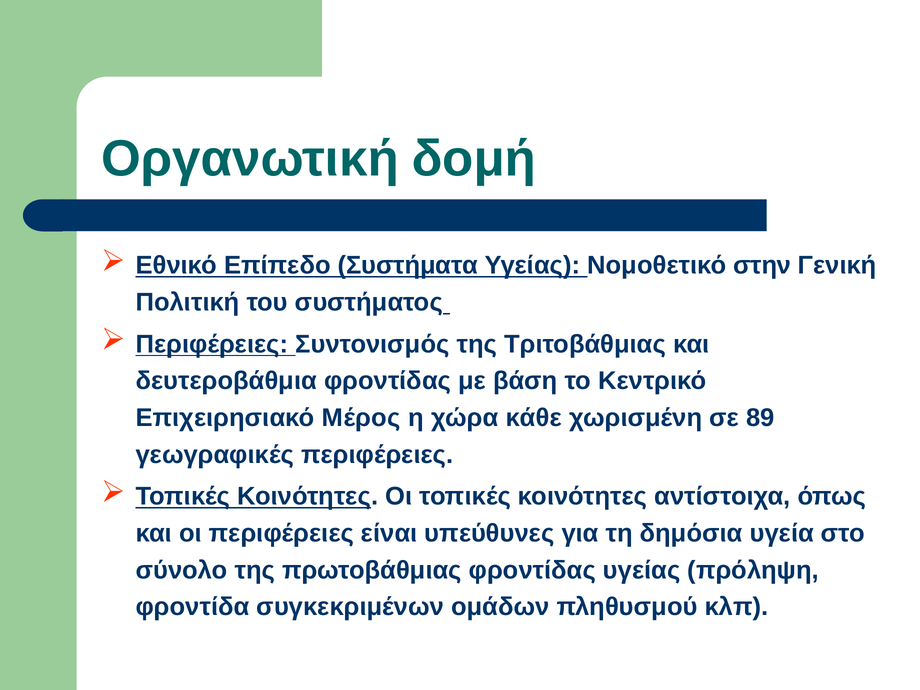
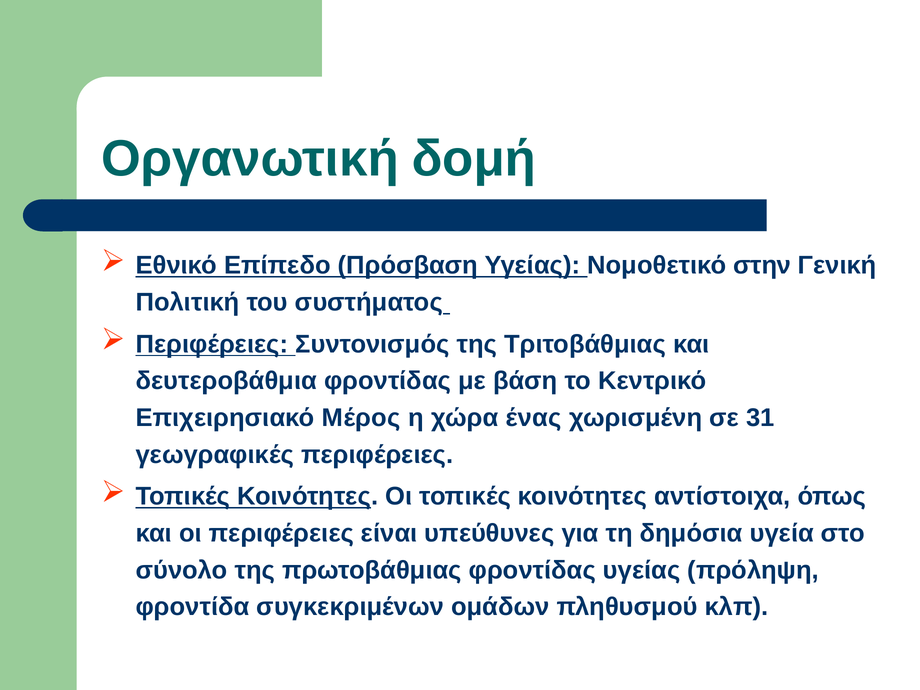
Συστήματα: Συστήματα -> Πρόσβαση (408, 266)
κάθε: κάθε -> ένας (534, 418)
89: 89 -> 31 (760, 418)
